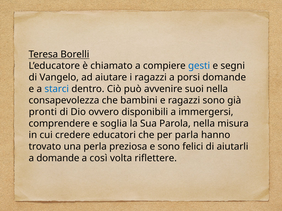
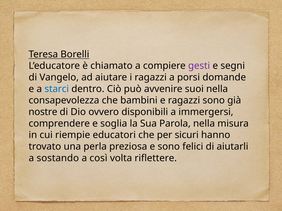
gesti colour: blue -> purple (199, 66)
pronti: pronti -> nostre (43, 112)
credere: credere -> riempie (73, 135)
parla: parla -> sicuri (187, 135)
a domande: domande -> sostando (58, 158)
